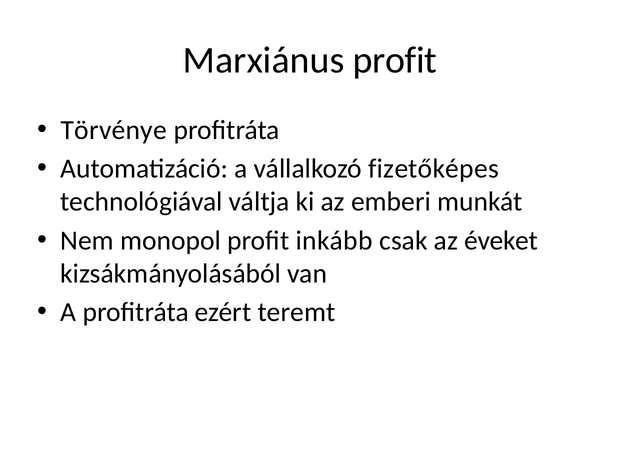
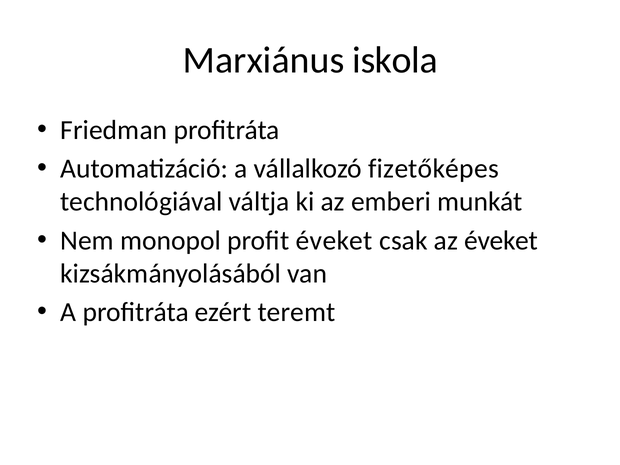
Marxiánus profit: profit -> iskola (395, 60)
Törvénye: Törvénye -> Friedman (114, 130)
profit inkább: inkább -> éveket (334, 240)
